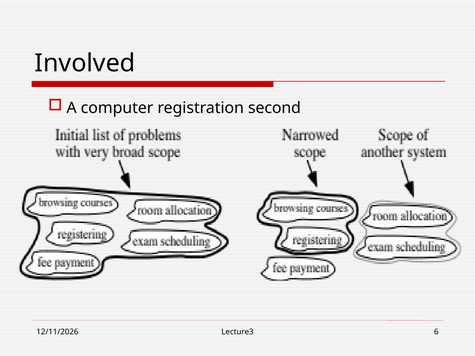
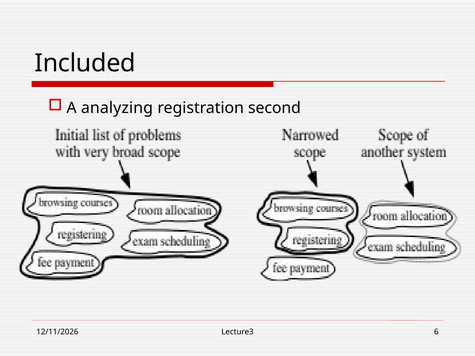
Involved: Involved -> Included (85, 63)
computer: computer -> analyzing (117, 108)
